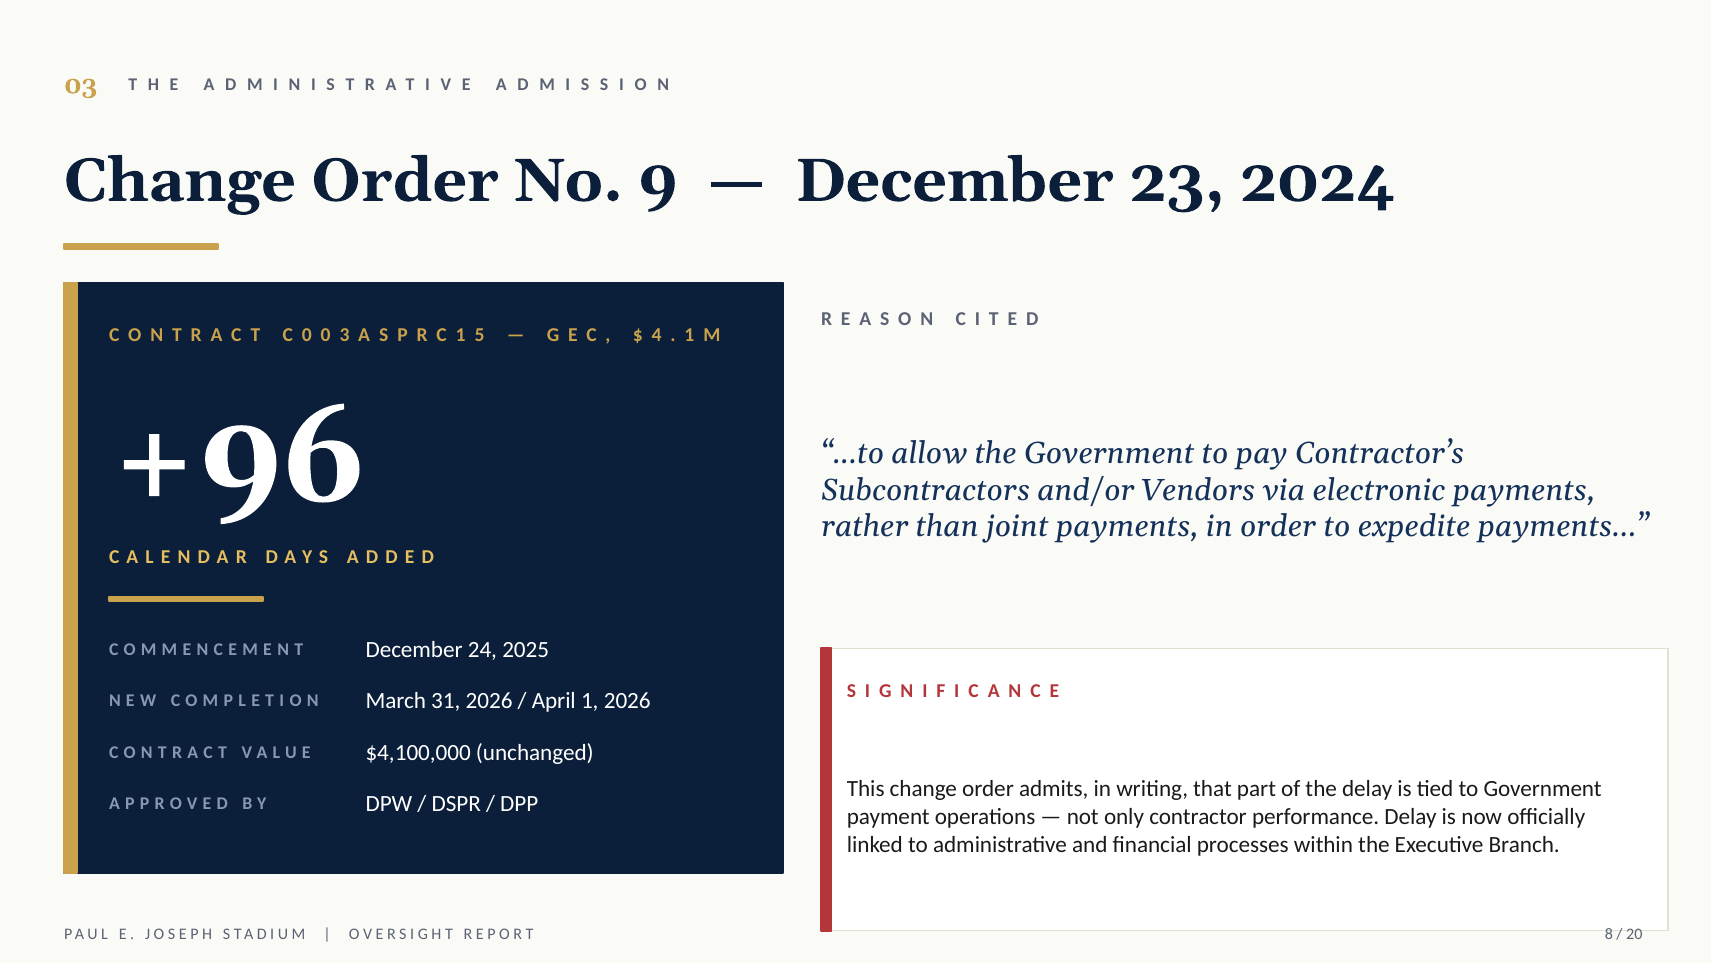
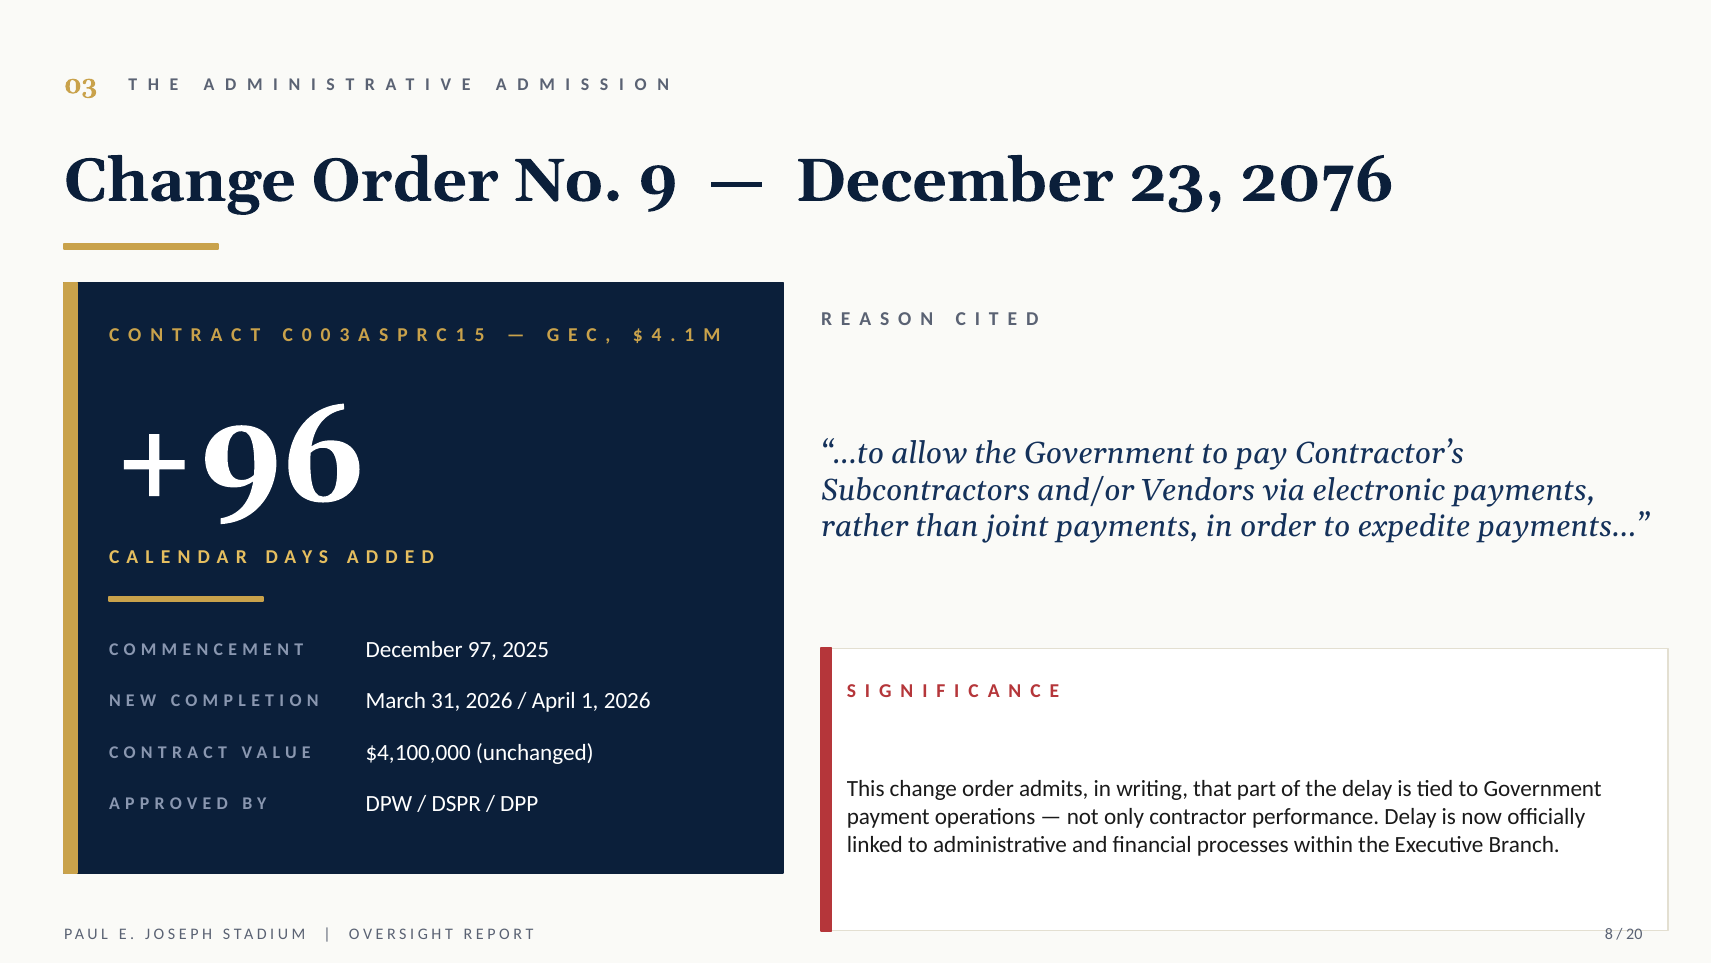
2024: 2024 -> 2076 (1317, 181)
24: 24 -> 97 (482, 650)
